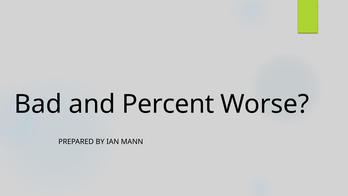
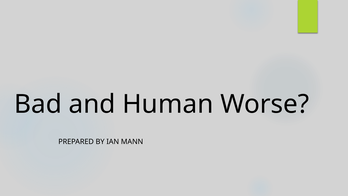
Percent: Percent -> Human (168, 104)
